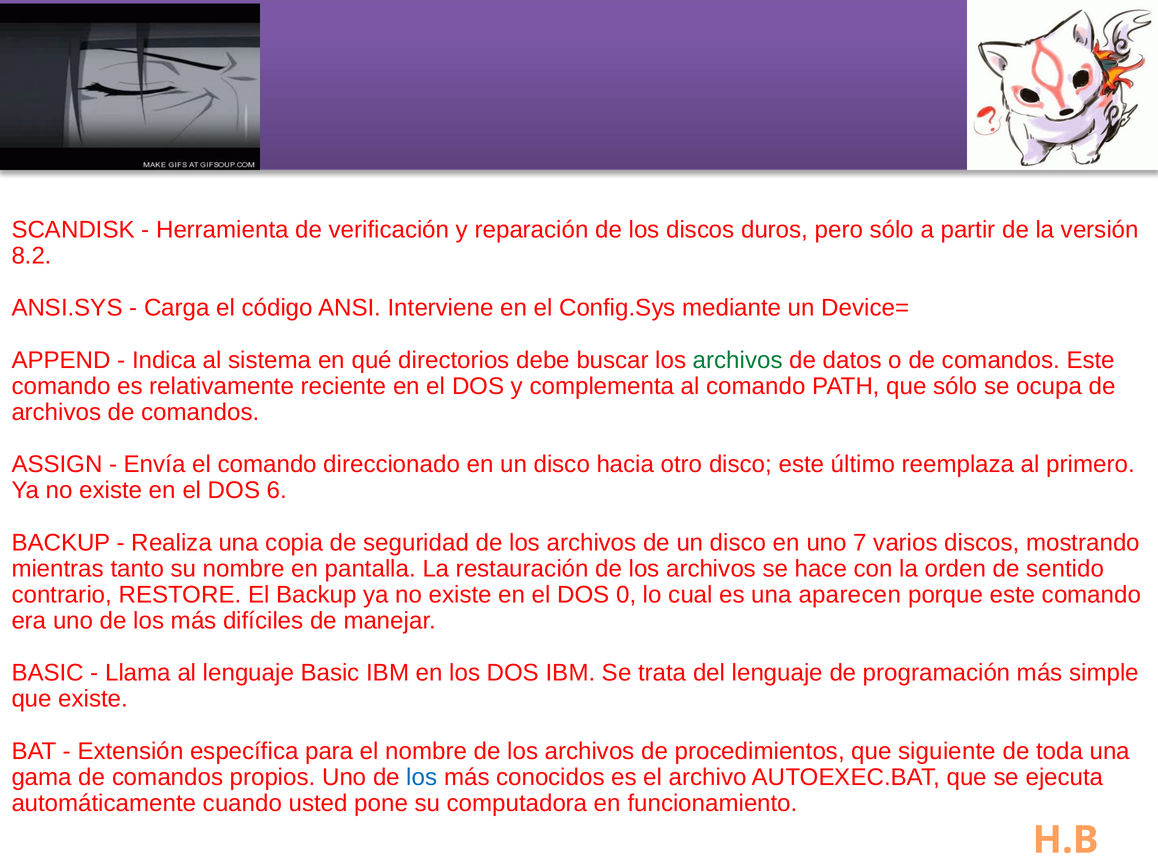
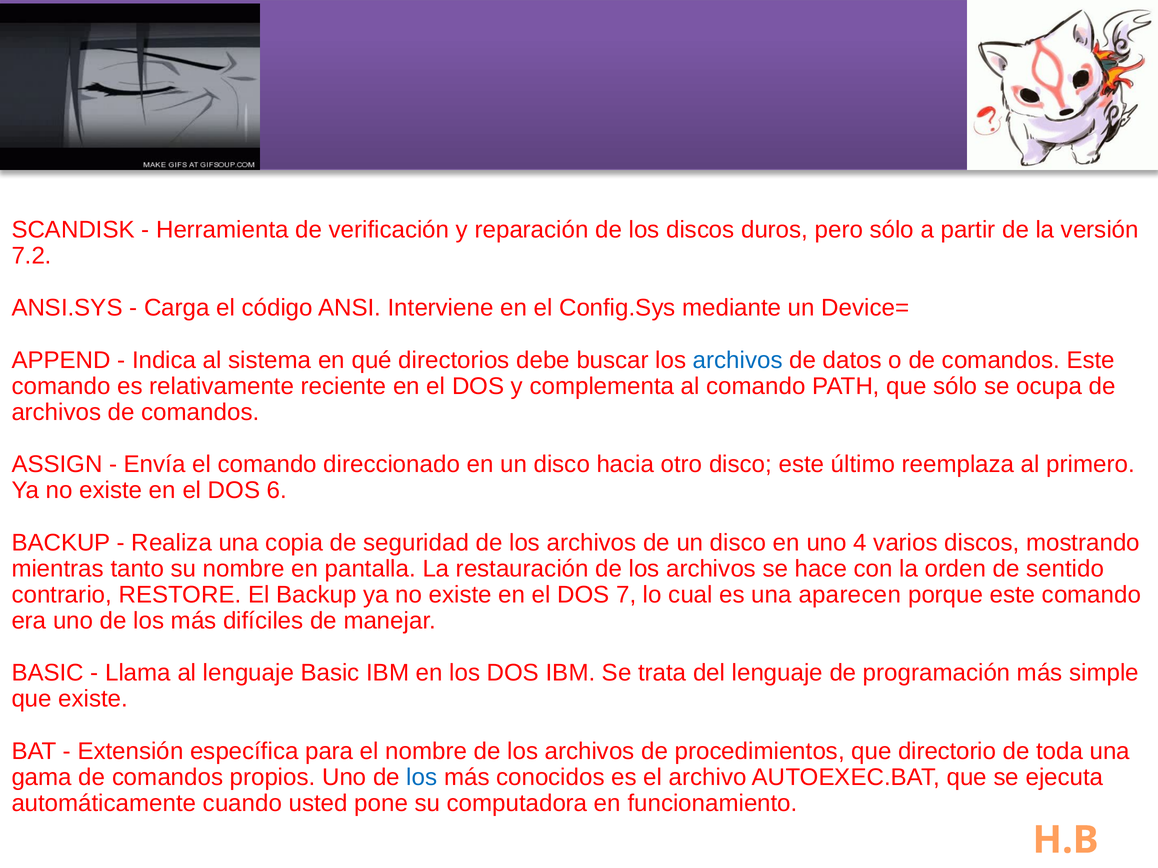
8.2: 8.2 -> 7.2 (32, 256)
archivos colour: green -> blue (738, 360)
7: 7 -> 4 (860, 543)
0: 0 -> 7 (626, 595)
siguiente: siguiente -> directorio (947, 751)
